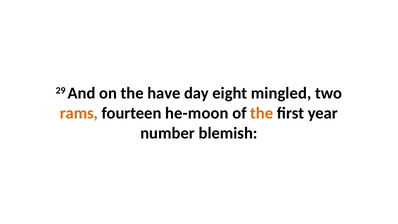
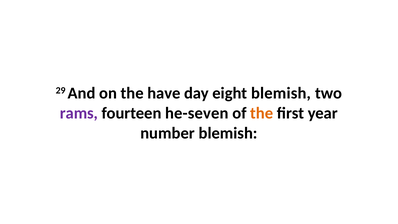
eight mingled: mingled -> blemish (281, 93)
rams colour: orange -> purple (79, 113)
he-moon: he-moon -> he-seven (197, 113)
